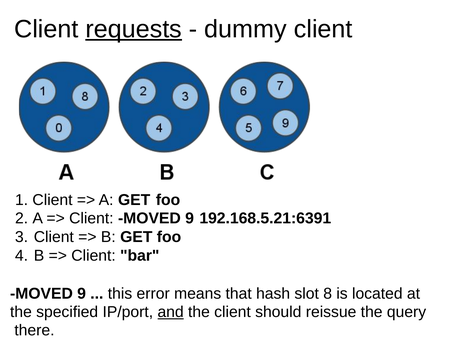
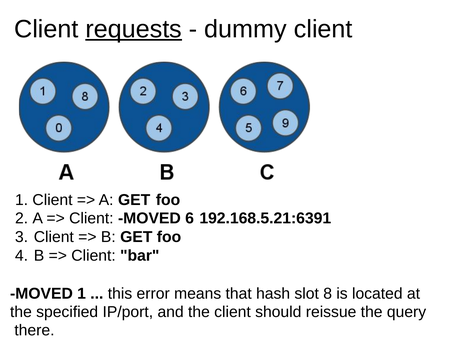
Client MOVED 9: 9 -> 6 (190, 218)
9: 9 -> 1 (82, 293)
and underline: present -> none (171, 312)
